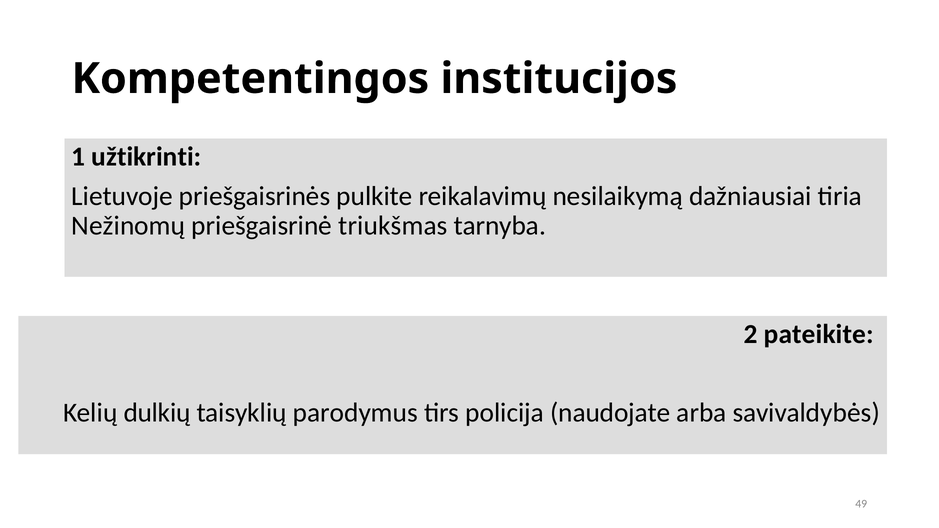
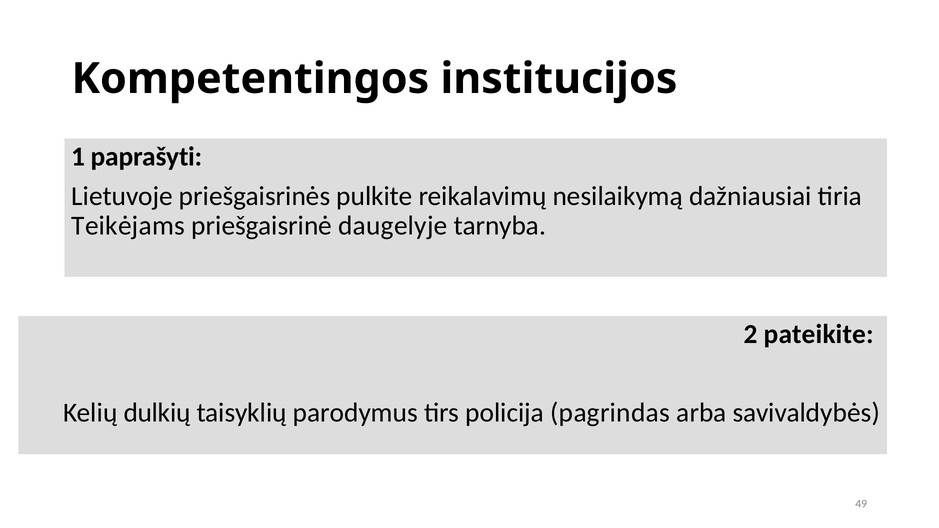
užtikrinti: užtikrinti -> paprašyti (147, 157)
Nežinomų: Nežinomų -> Teikėjams (128, 226)
triukšmas: triukšmas -> daugelyje (393, 226)
naudojate: naudojate -> pagrindas (610, 413)
